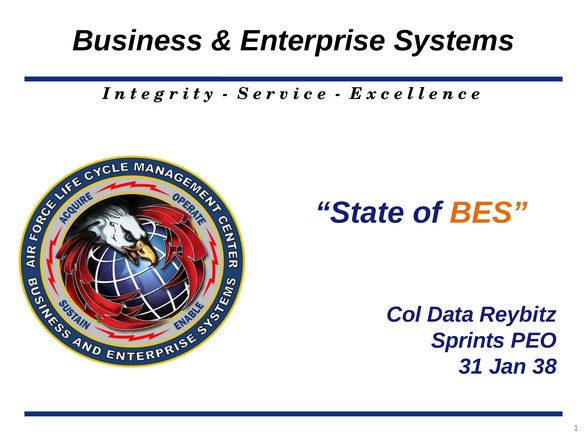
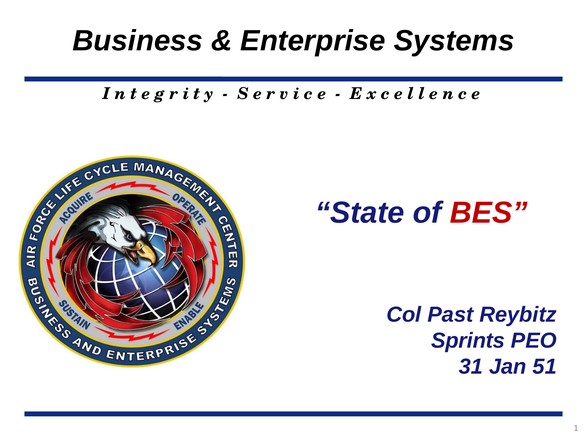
BES colour: orange -> red (489, 213)
Data: Data -> Past (450, 315)
38: 38 -> 51 (545, 367)
